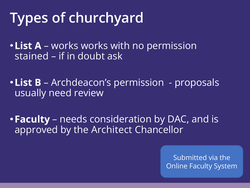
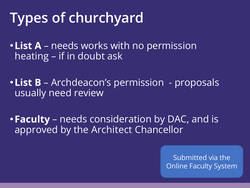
works: works -> needs (65, 46)
stained: stained -> heating (32, 56)
